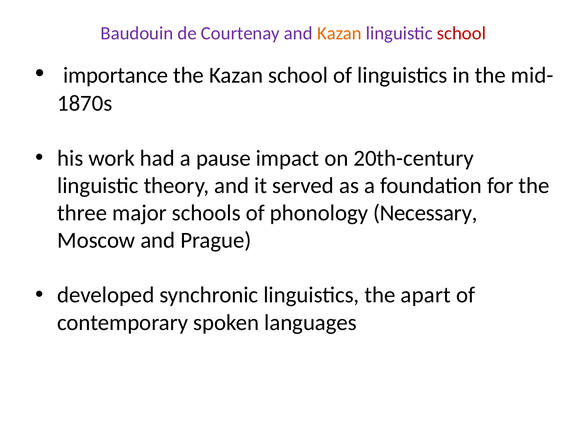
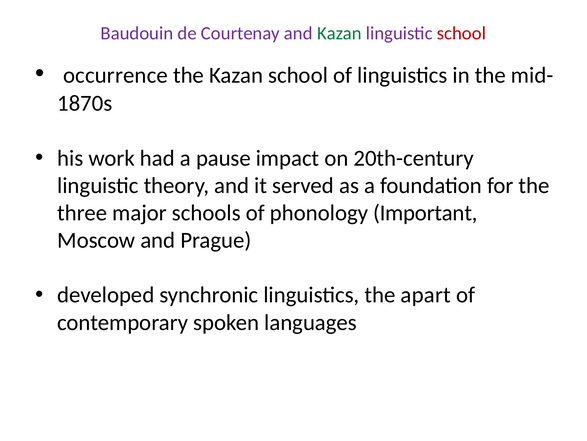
Kazan colour: orange -> green (339, 33)
importance: importance -> occurrence (115, 75)
Necessary: Necessary -> Important (425, 213)
